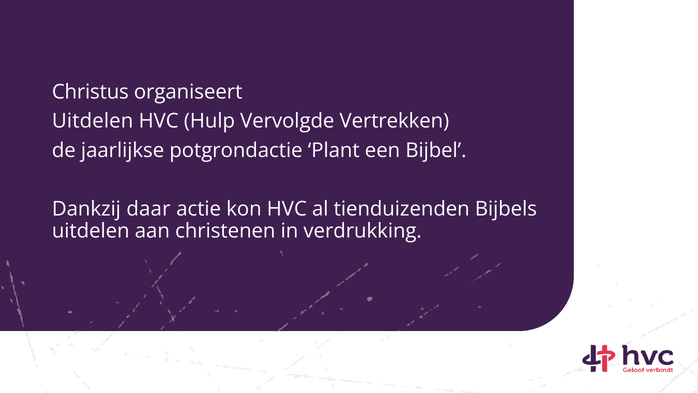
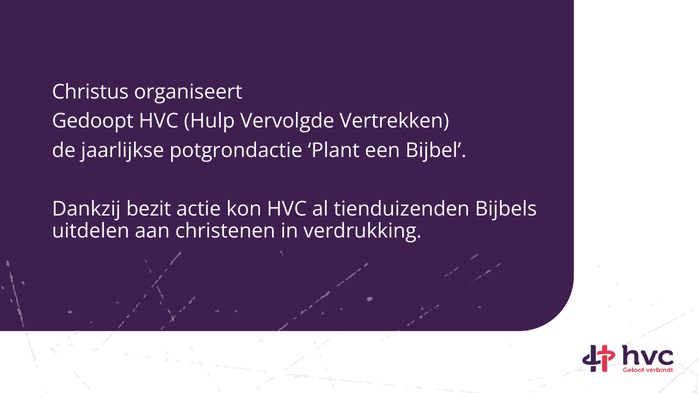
Uitdelen: Uitdelen -> Gedoopt (93, 121)
daar: daar -> bezit (149, 209)
